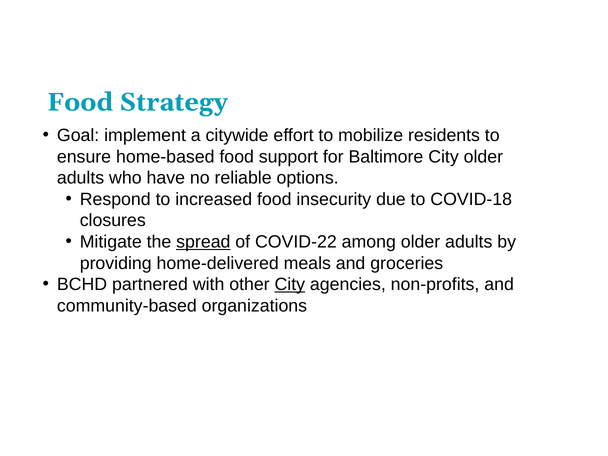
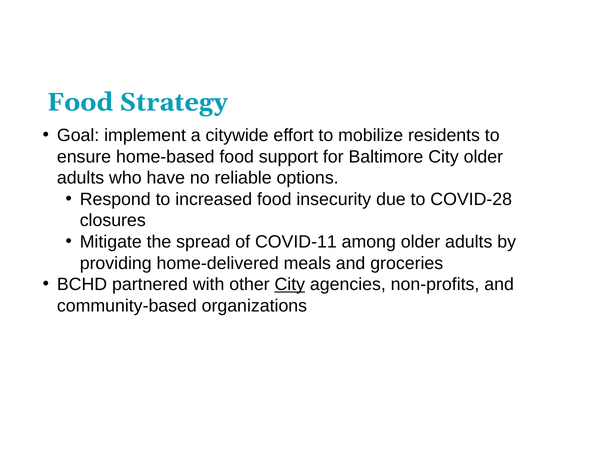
COVID-18: COVID-18 -> COVID-28 (471, 199)
spread underline: present -> none (203, 242)
COVID-22: COVID-22 -> COVID-11 (296, 242)
